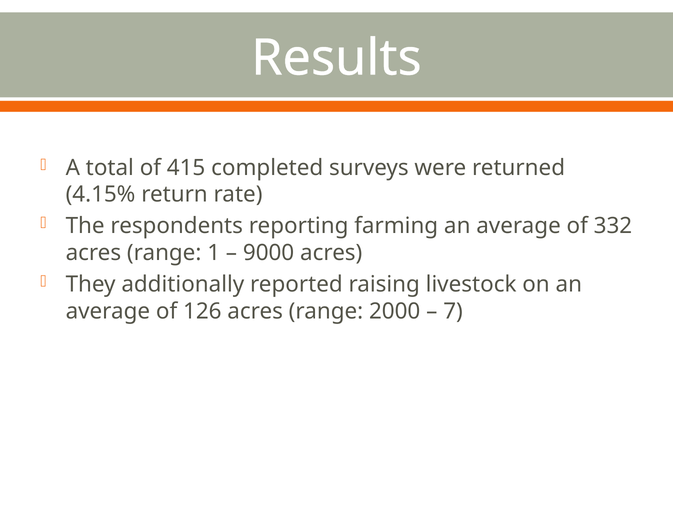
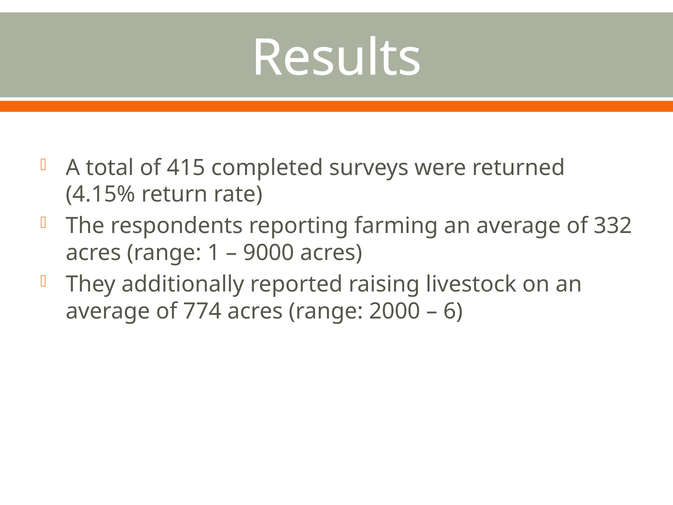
126: 126 -> 774 (202, 311)
7: 7 -> 6 (453, 311)
